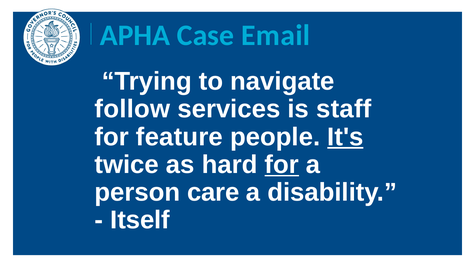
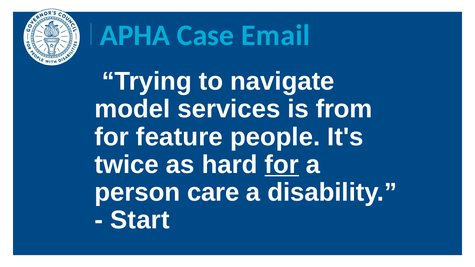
follow: follow -> model (132, 109)
staff: staff -> from (344, 109)
It's underline: present -> none (345, 137)
Itself: Itself -> Start (140, 220)
